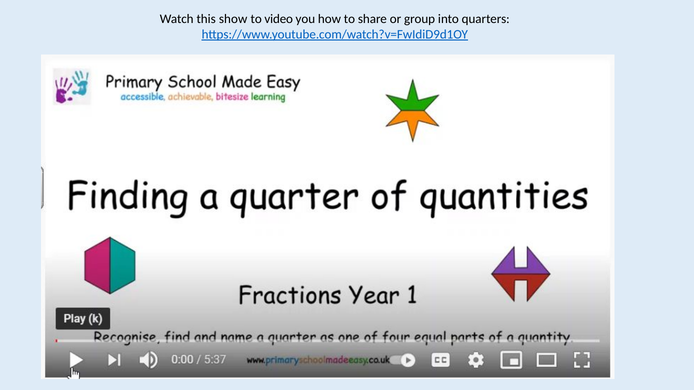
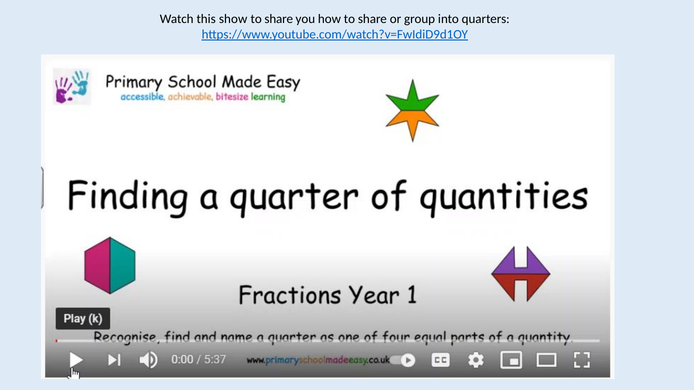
video: video -> share (279, 19)
